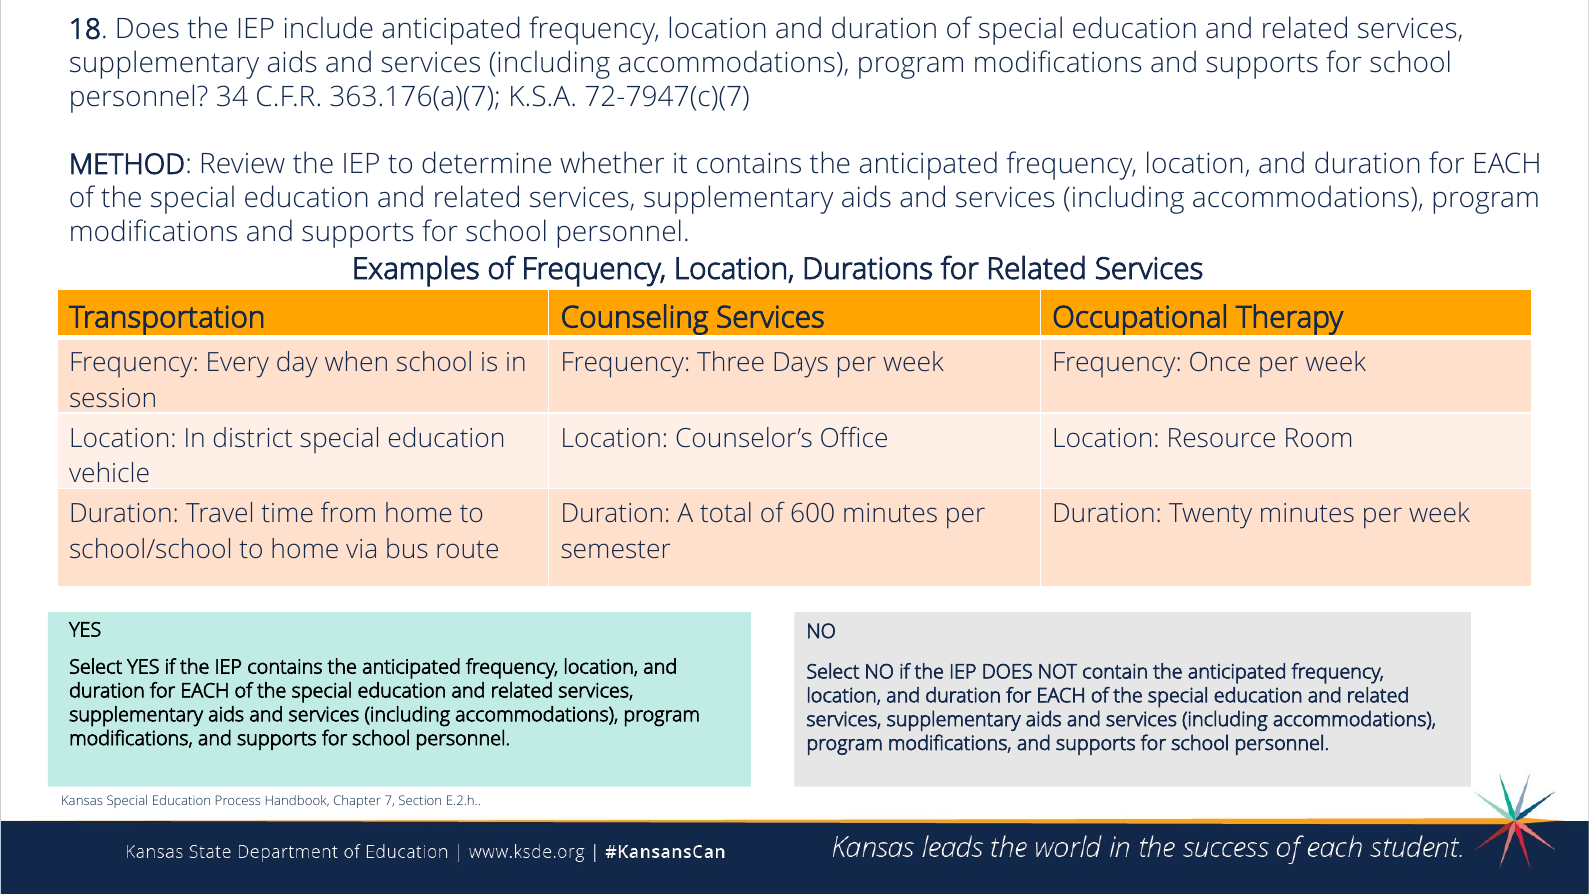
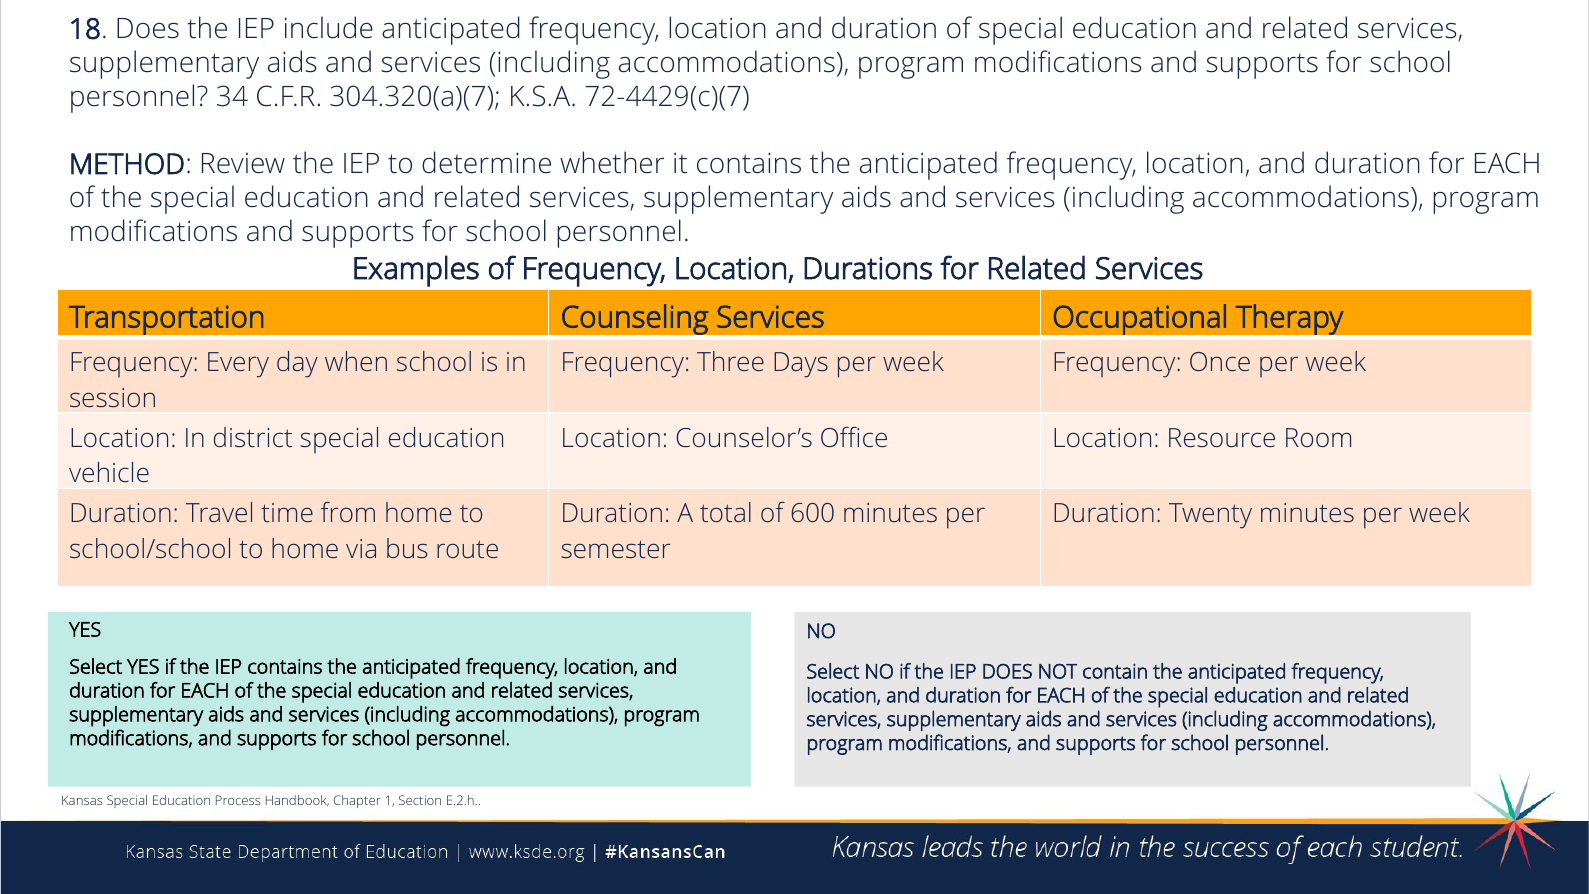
363.176(a)(7: 363.176(a)(7 -> 304.320(a)(7 (415, 97)
72-7947(c)(7: 72-7947(c)(7 -> 72-4429(c)(7 (667, 97)
7: 7 -> 1 (390, 801)
